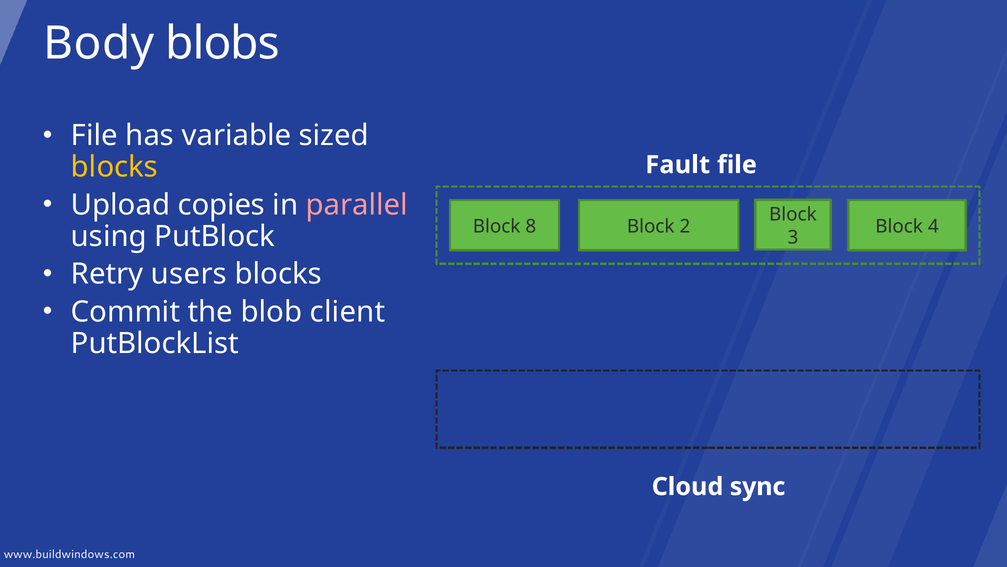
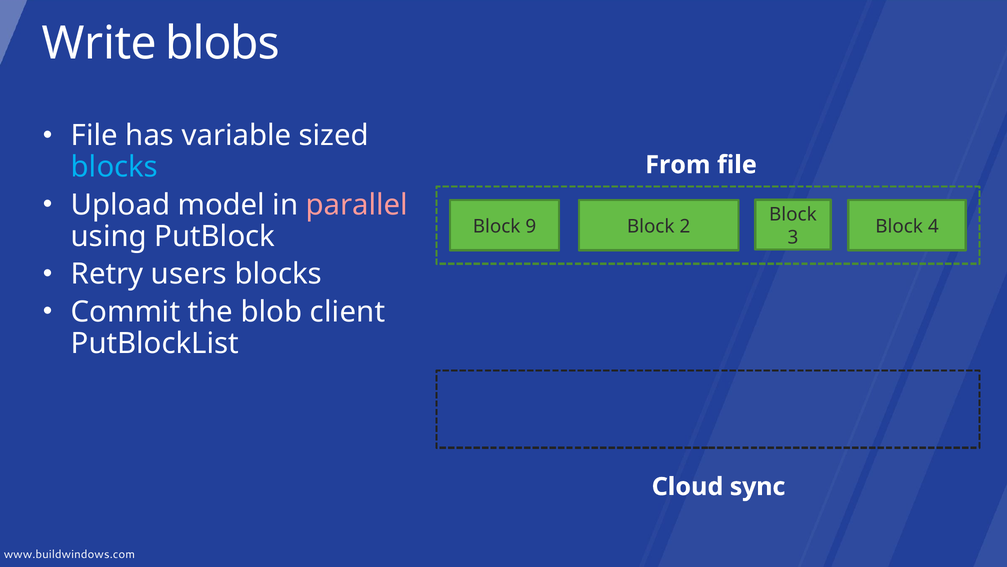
Body: Body -> Write (99, 44)
blocks colour: yellow -> light blue (115, 167)
Fault: Fault -> From (678, 165)
copies: copies -> model (221, 205)
8: 8 -> 9 (531, 226)
